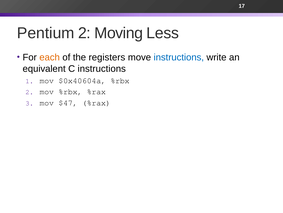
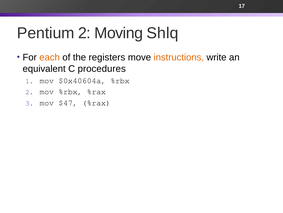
Less: Less -> Shlq (163, 33)
instructions colour: blue -> orange (179, 57)
C instructions: instructions -> procedures (102, 69)
